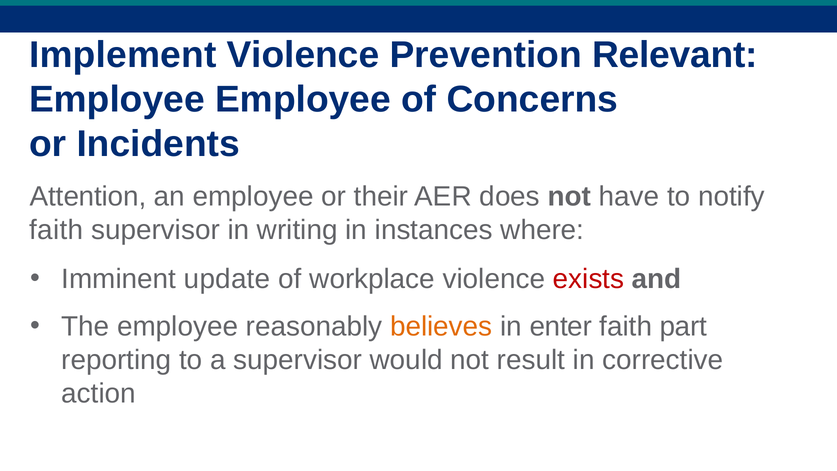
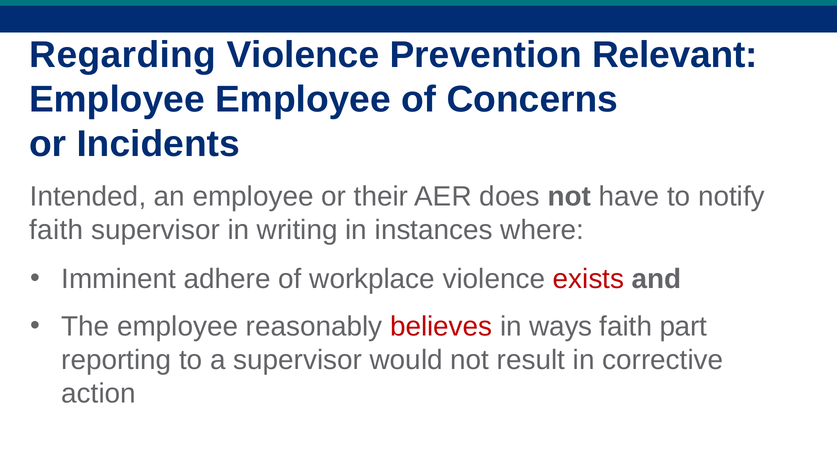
Implement: Implement -> Regarding (123, 55)
Attention: Attention -> Intended (88, 197)
update: update -> adhere (227, 279)
believes colour: orange -> red (441, 326)
enter: enter -> ways (561, 326)
